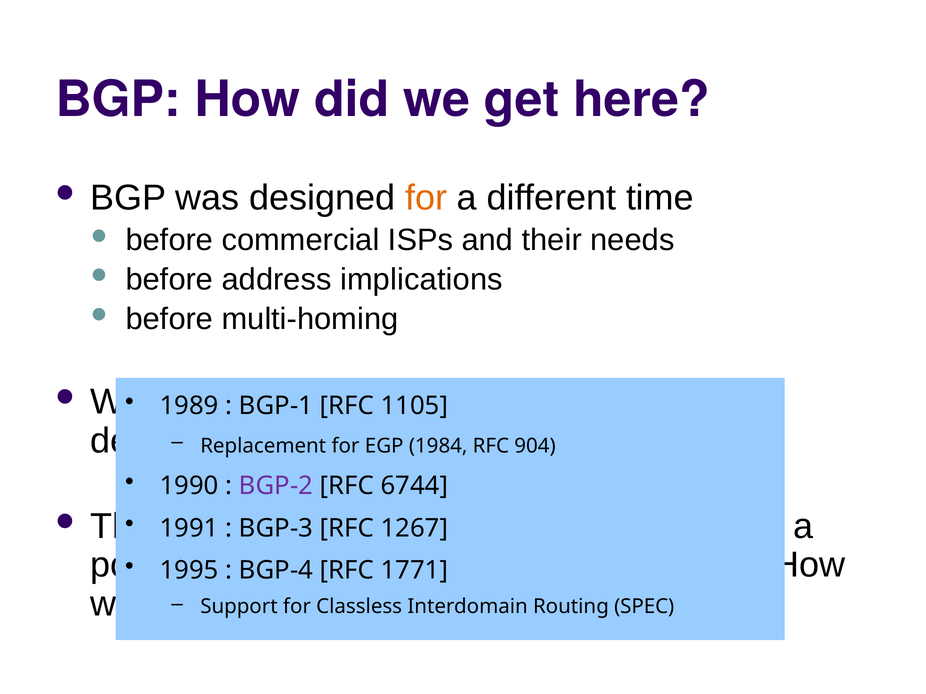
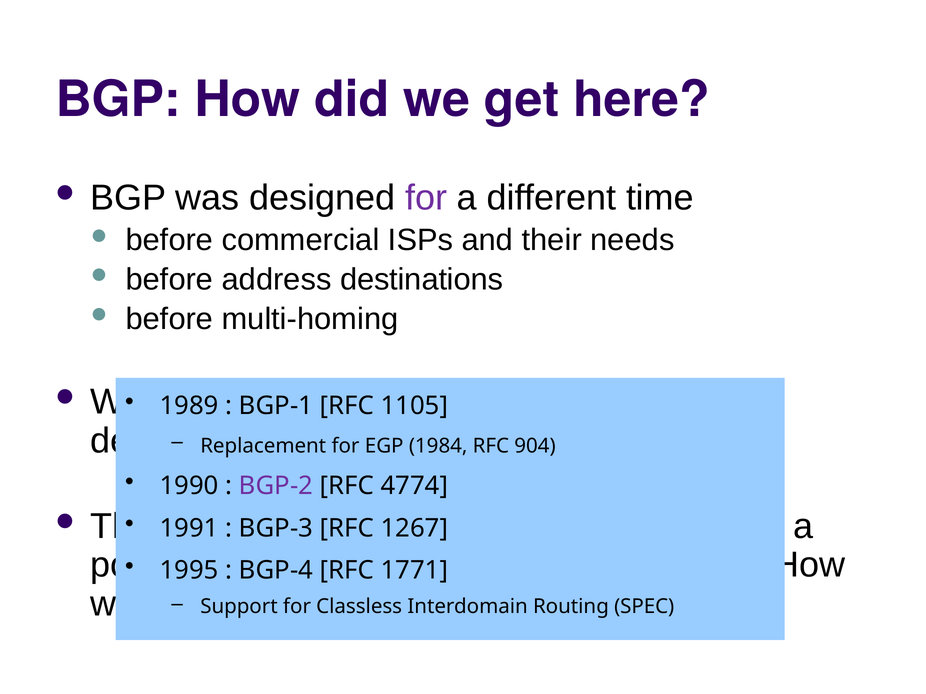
for colour: orange -> purple (426, 198)
implications: implications -> destinations (422, 280)
6744: 6744 -> 4774 (414, 486)
